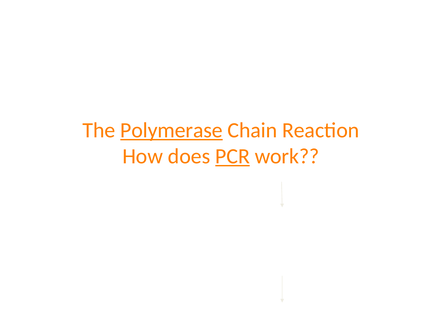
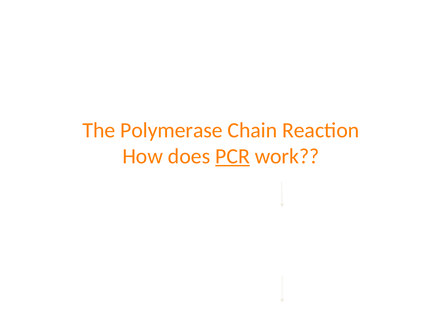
Polymerase underline: present -> none (171, 130)
